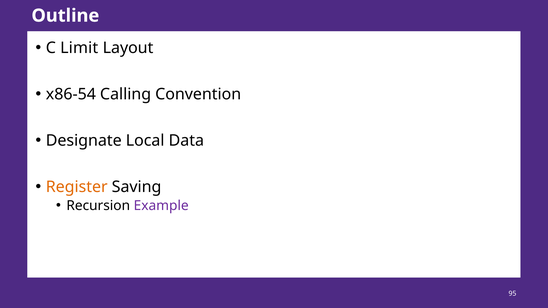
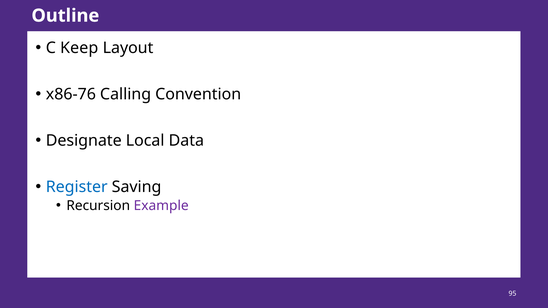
Limit: Limit -> Keep (79, 48)
x86-54: x86-54 -> x86-76 (71, 94)
Register colour: orange -> blue (77, 187)
